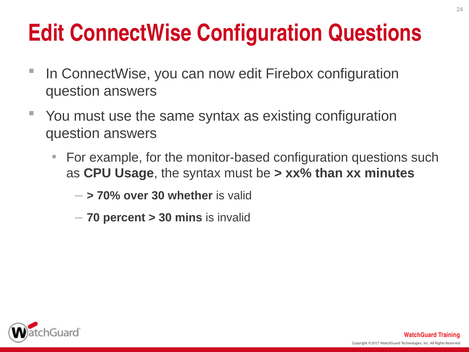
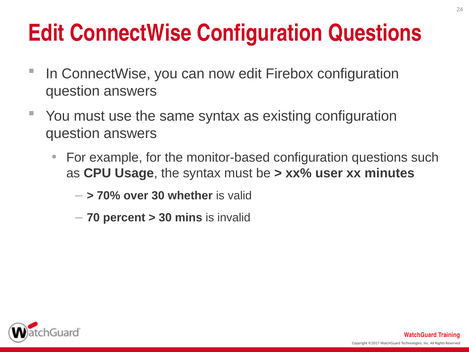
than: than -> user (329, 173)
